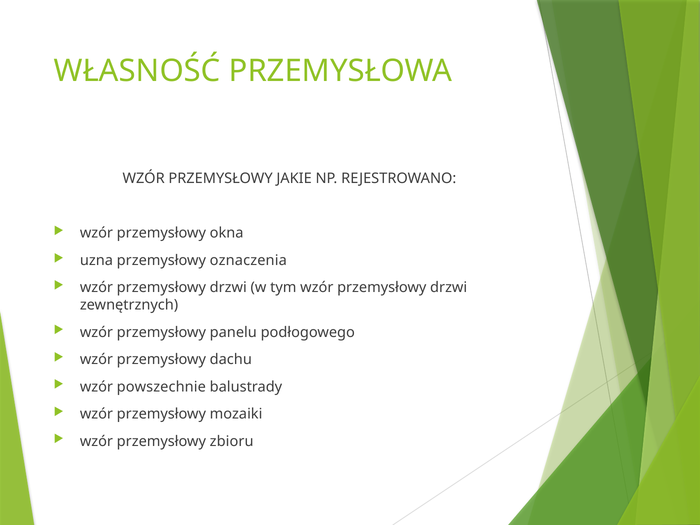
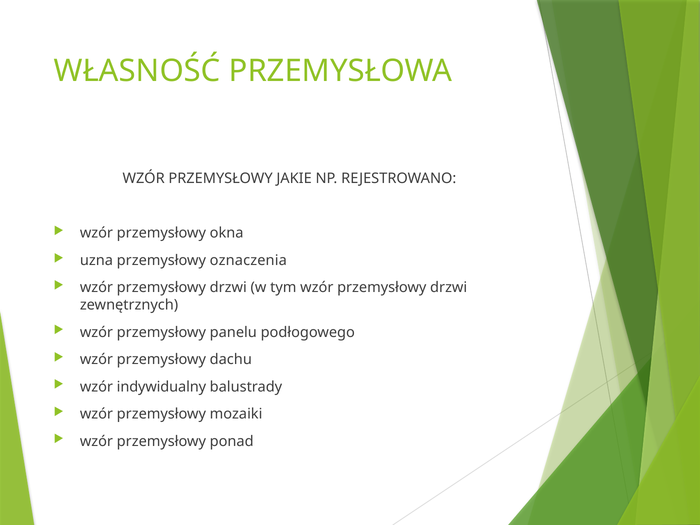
powszechnie: powszechnie -> indywidualny (161, 387)
zbioru: zbioru -> ponad (232, 441)
